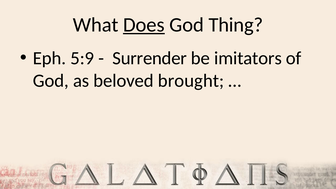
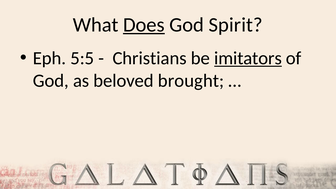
Thing: Thing -> Spirit (236, 25)
5:9: 5:9 -> 5:5 (82, 58)
Surrender: Surrender -> Christians (150, 58)
imitators underline: none -> present (248, 58)
